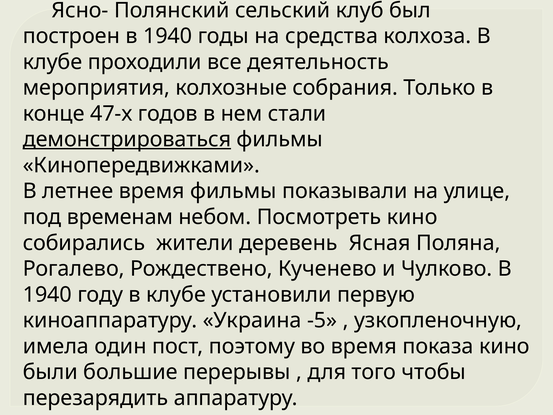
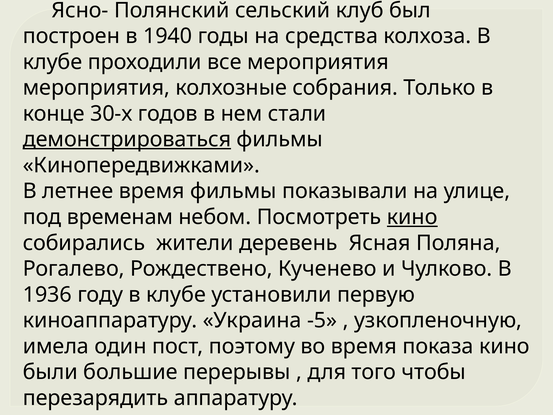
все деятельность: деятельность -> мероприятия (318, 62)
47-х: 47-х -> 30-х (111, 114)
кино underline: none -> present (412, 217)
1940: 1940 -> 1936 (47, 294)
